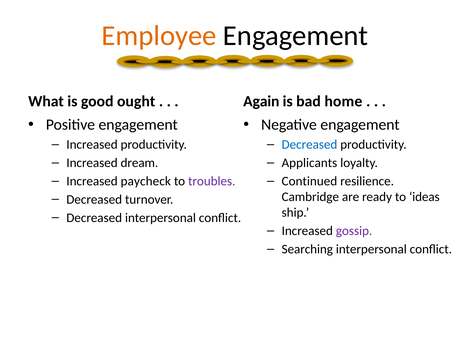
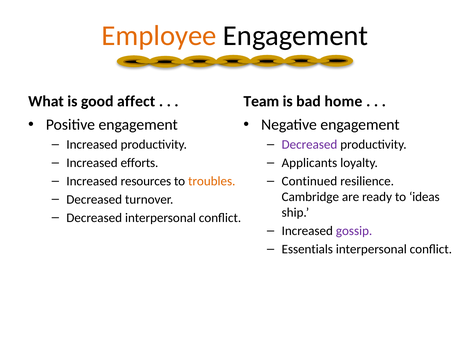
ought: ought -> affect (136, 101)
Again: Again -> Team (261, 101)
Decreased colour: blue -> purple (309, 144)
dream: dream -> efforts (139, 163)
paycheck: paycheck -> resources (146, 181)
troubles colour: purple -> orange (212, 181)
Searching: Searching -> Essentials (307, 249)
